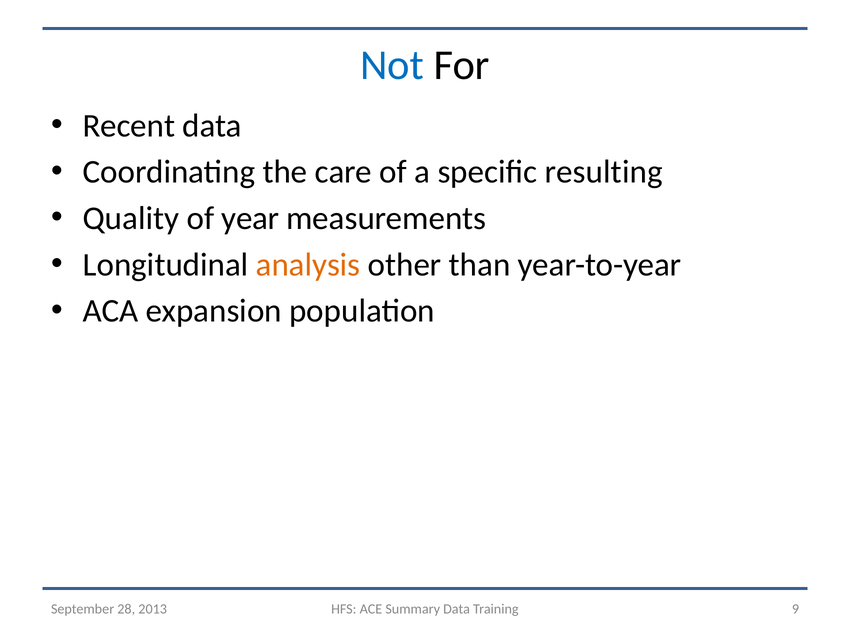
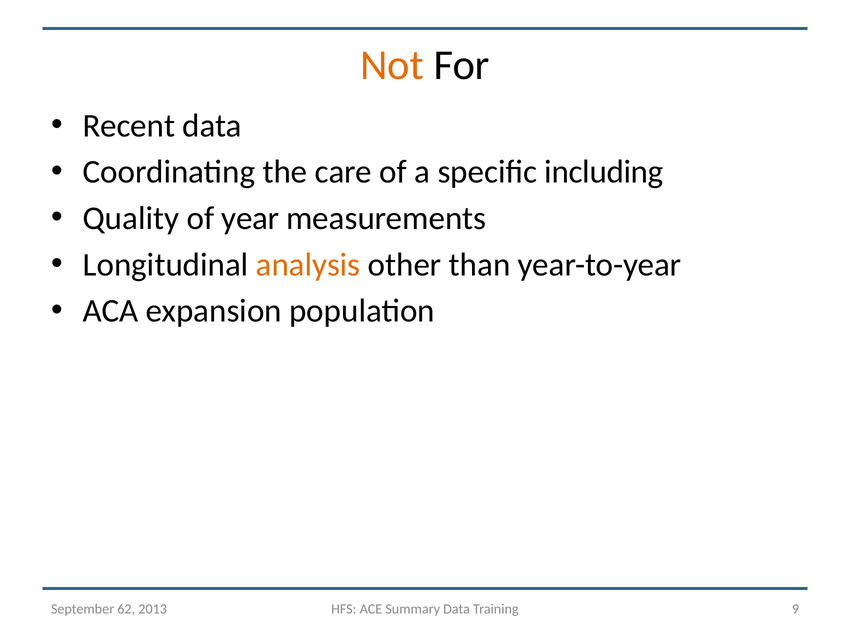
Not colour: blue -> orange (392, 65)
resulting: resulting -> including (604, 172)
28: 28 -> 62 (126, 609)
